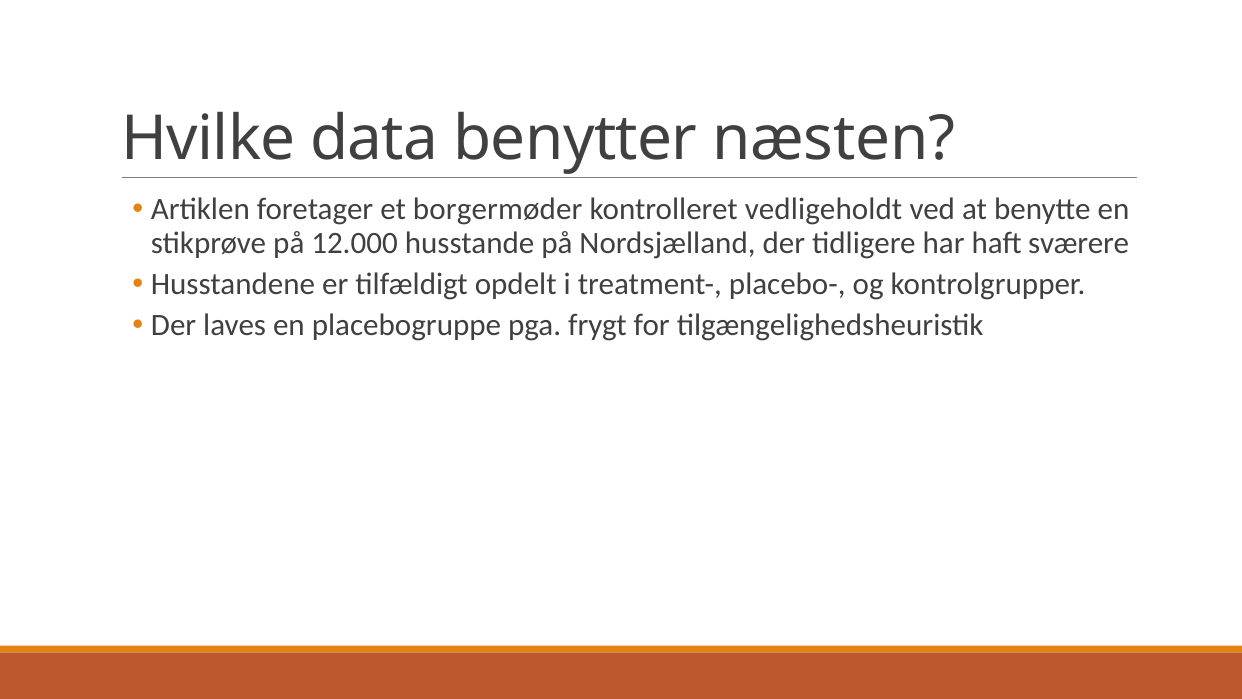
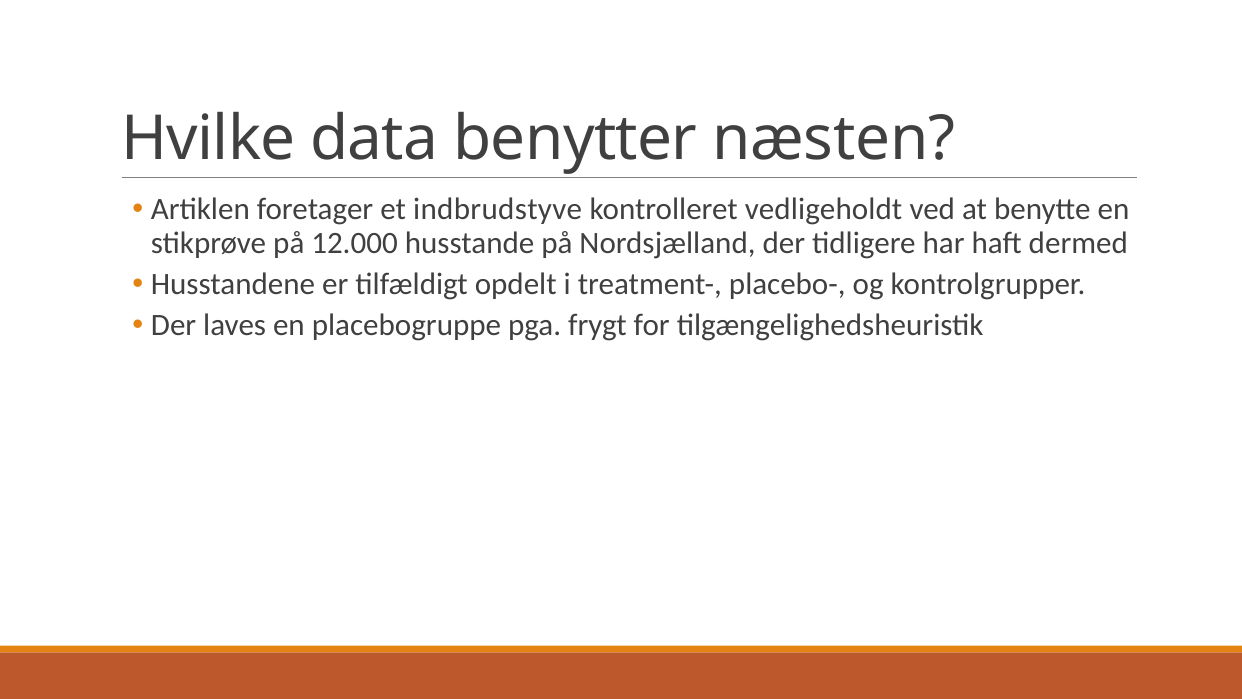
borgermøder: borgermøder -> indbrudstyve (498, 209)
sværere: sværere -> dermed (1078, 243)
